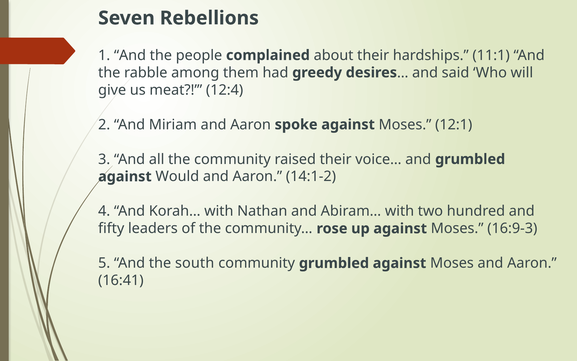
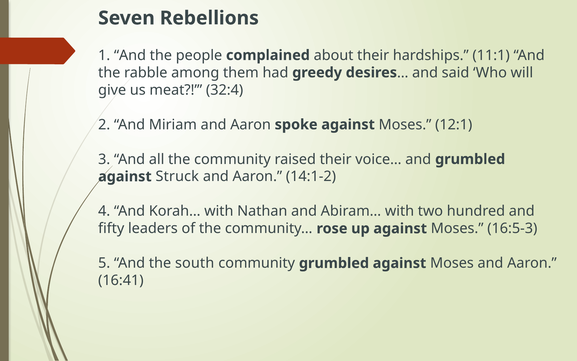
12:4: 12:4 -> 32:4 (225, 90)
Would: Would -> Struck (177, 176)
16:9-3: 16:9-3 -> 16:5-3 (512, 228)
